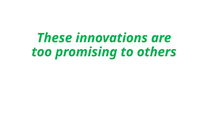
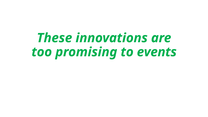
others: others -> events (157, 52)
